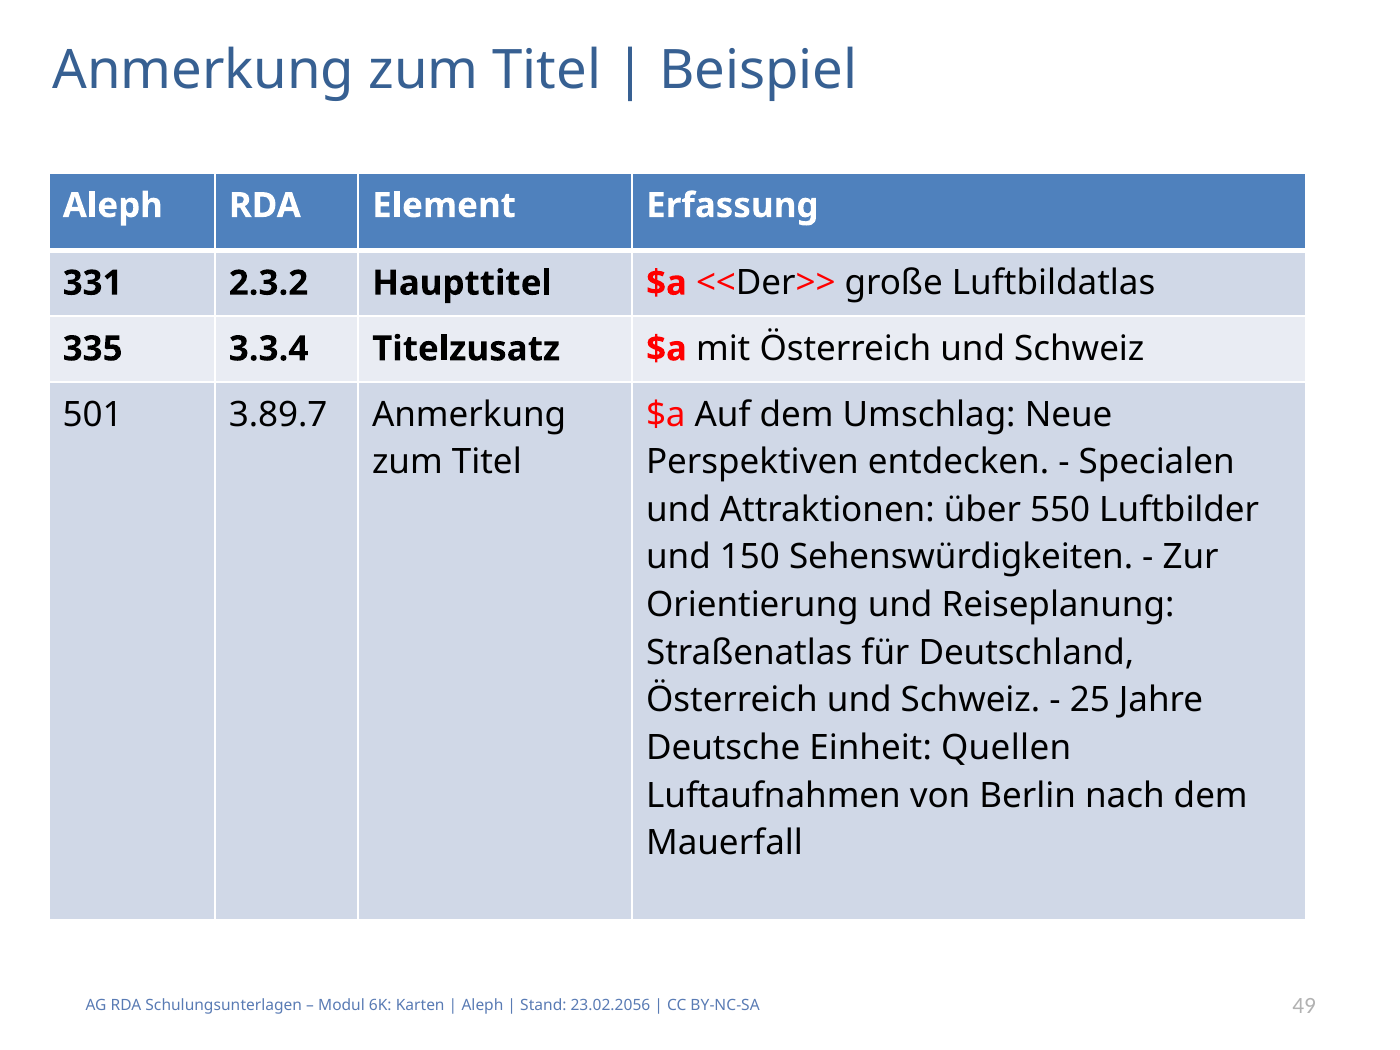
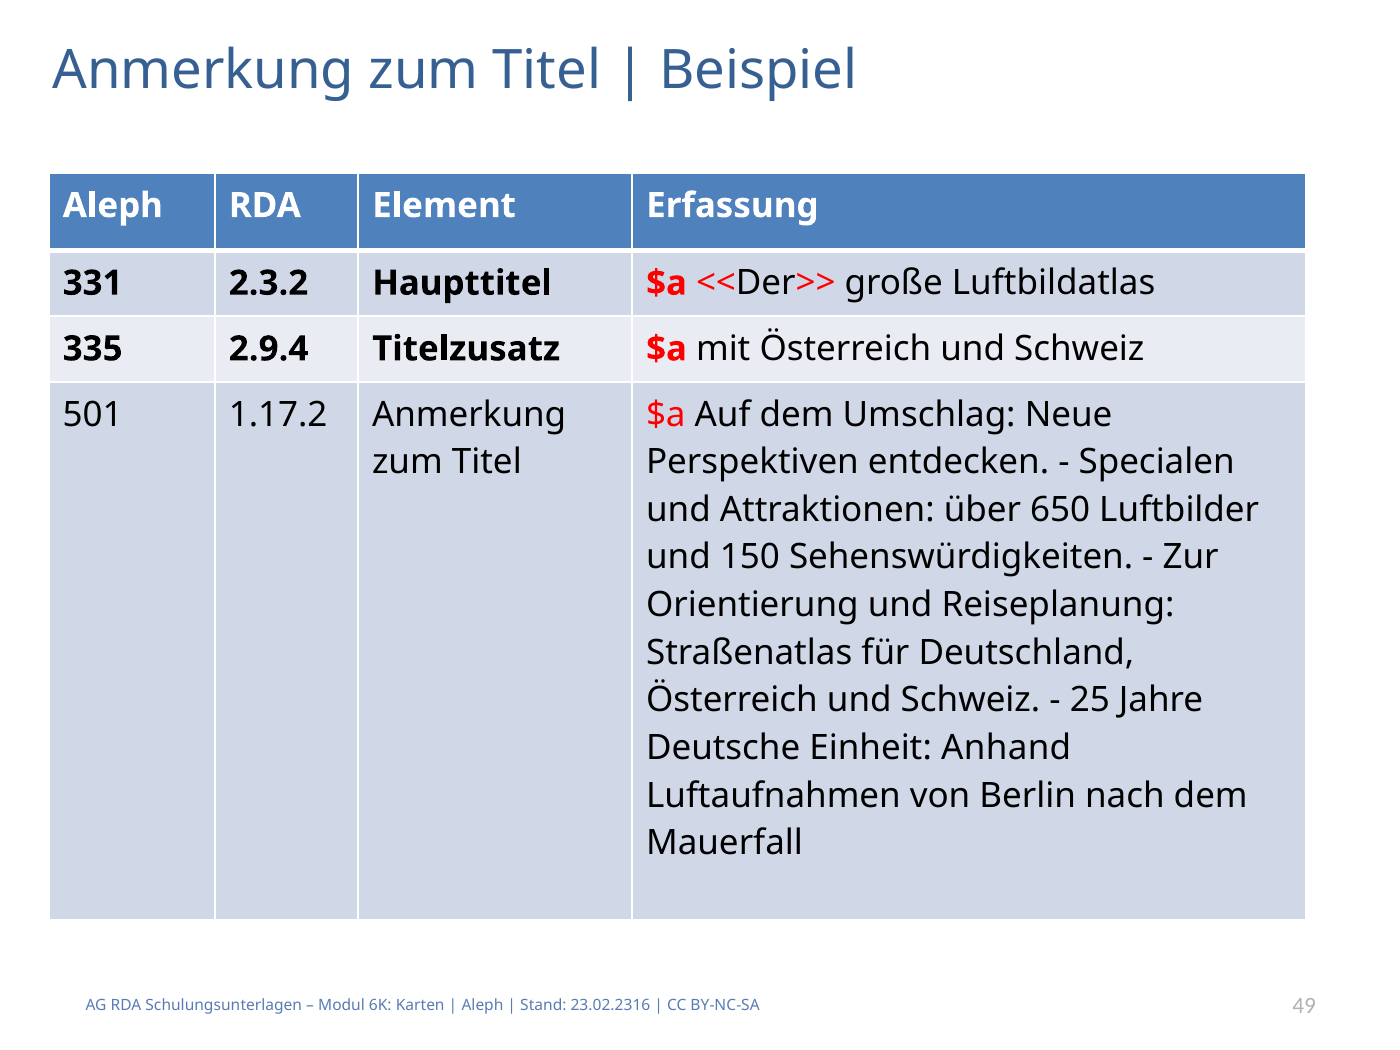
3.3.4: 3.3.4 -> 2.9.4 (269, 349)
3.89.7: 3.89.7 -> 1.17.2 (278, 415)
550: 550 -> 650 (1060, 510)
Quellen: Quellen -> Anhand (1006, 748)
23.02.2056: 23.02.2056 -> 23.02.2316 (610, 1005)
